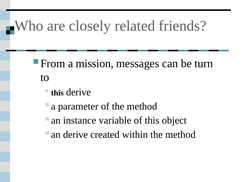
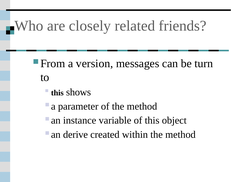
mission: mission -> version (95, 64)
this derive: derive -> shows (79, 92)
